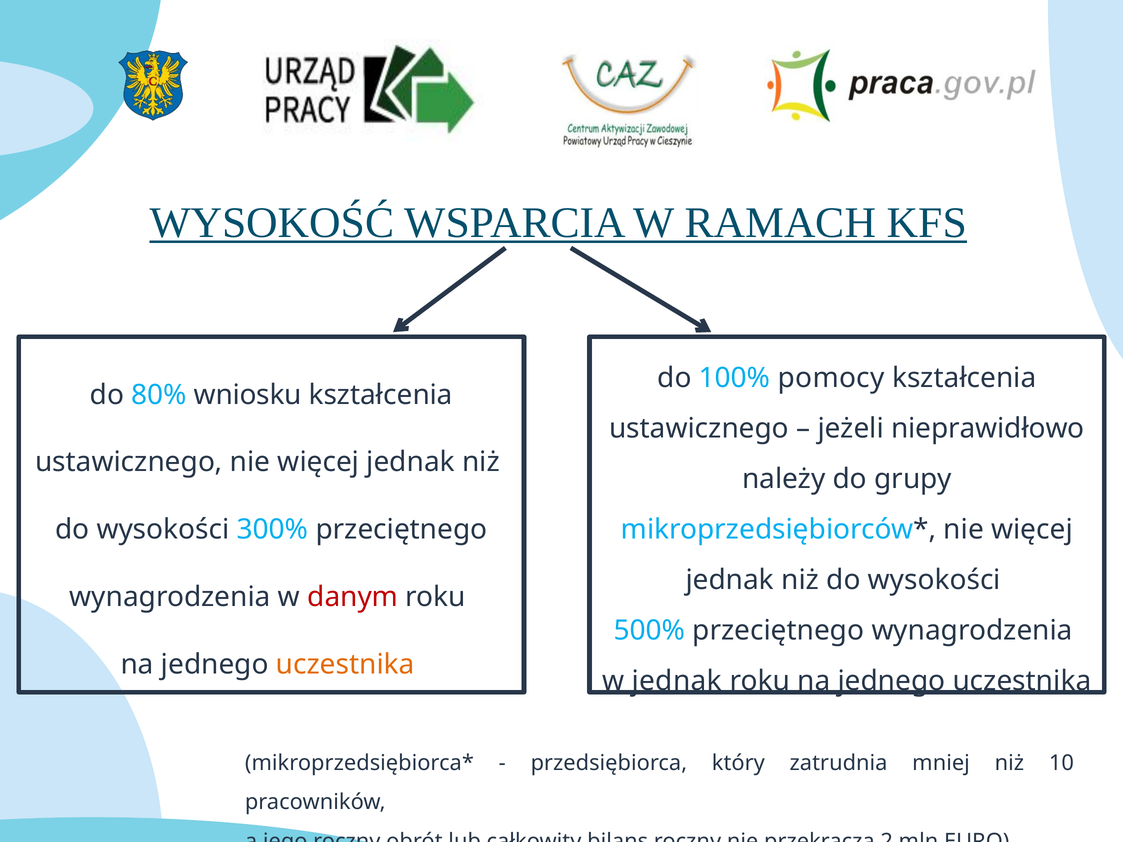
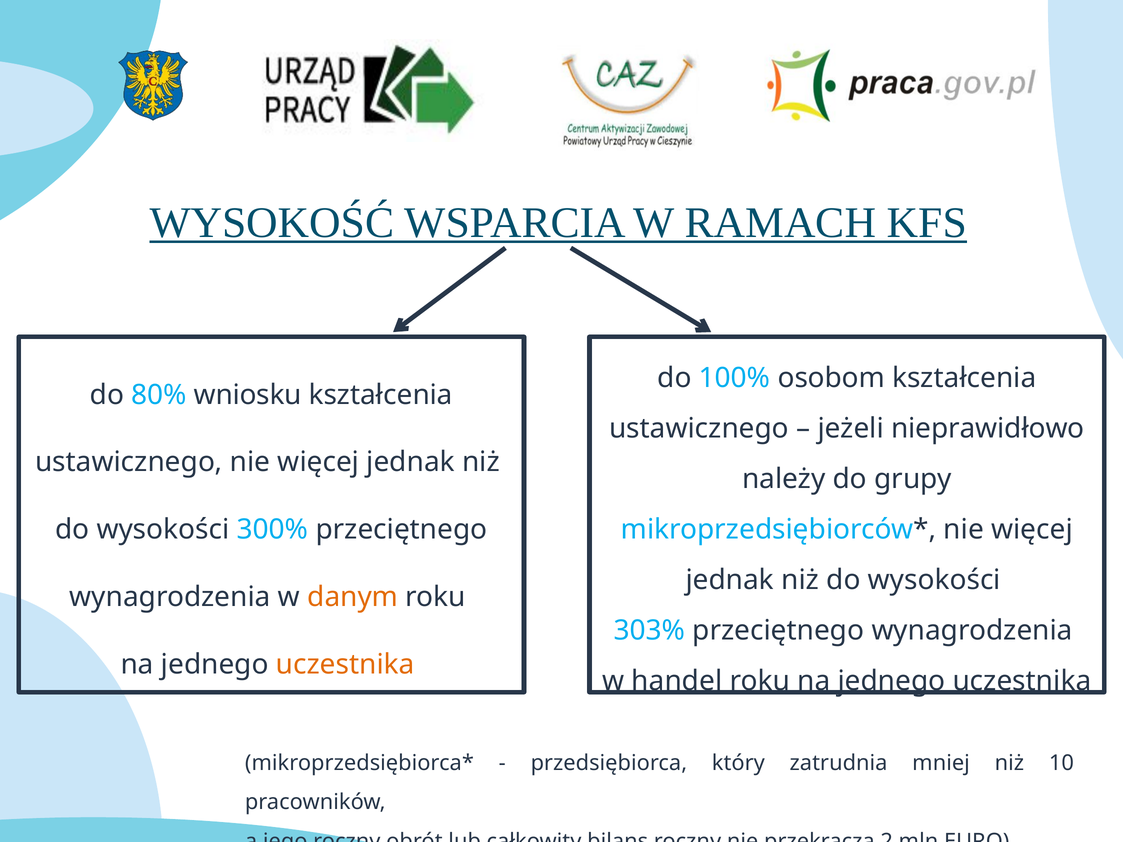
pomocy: pomocy -> osobom (831, 378)
danym colour: red -> orange (353, 597)
500%: 500% -> 303% (649, 631)
w jednak: jednak -> handel (677, 681)
